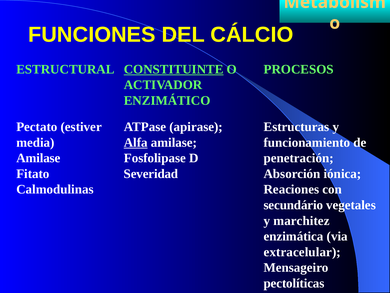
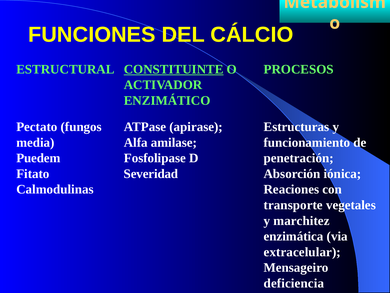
estiver: estiver -> fungos (81, 127)
Alfa underline: present -> none (136, 142)
Amilase: Amilase -> Puedem (38, 158)
secundário: secundário -> transporte (293, 205)
pectolíticas: pectolíticas -> deficiencia (294, 283)
